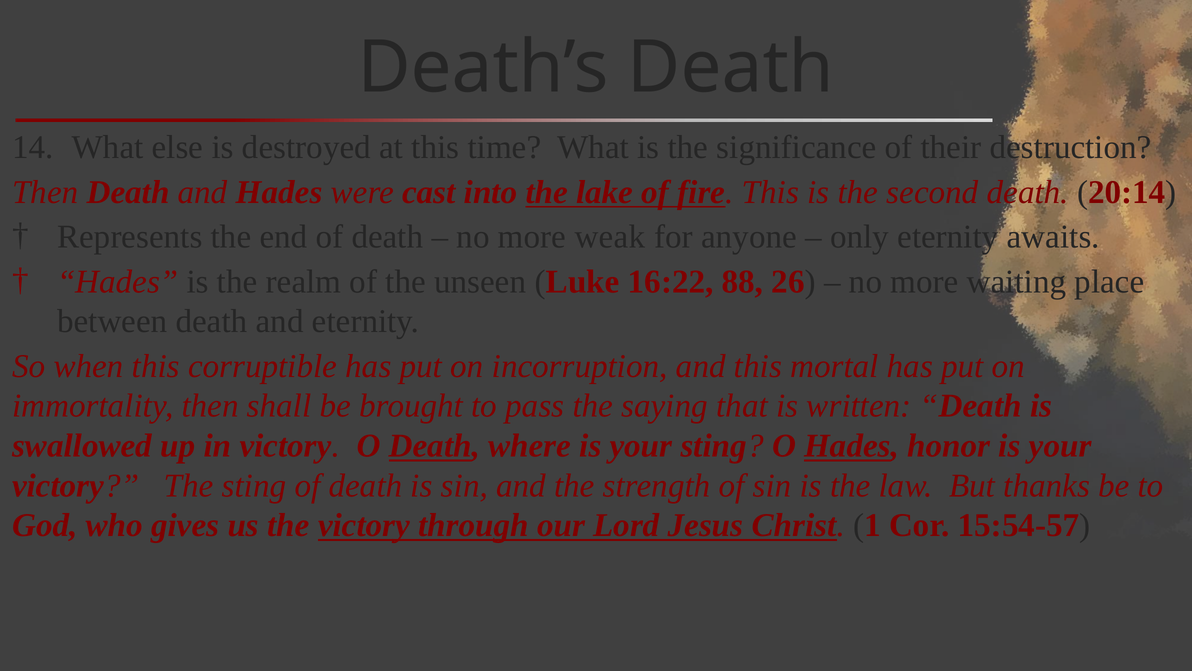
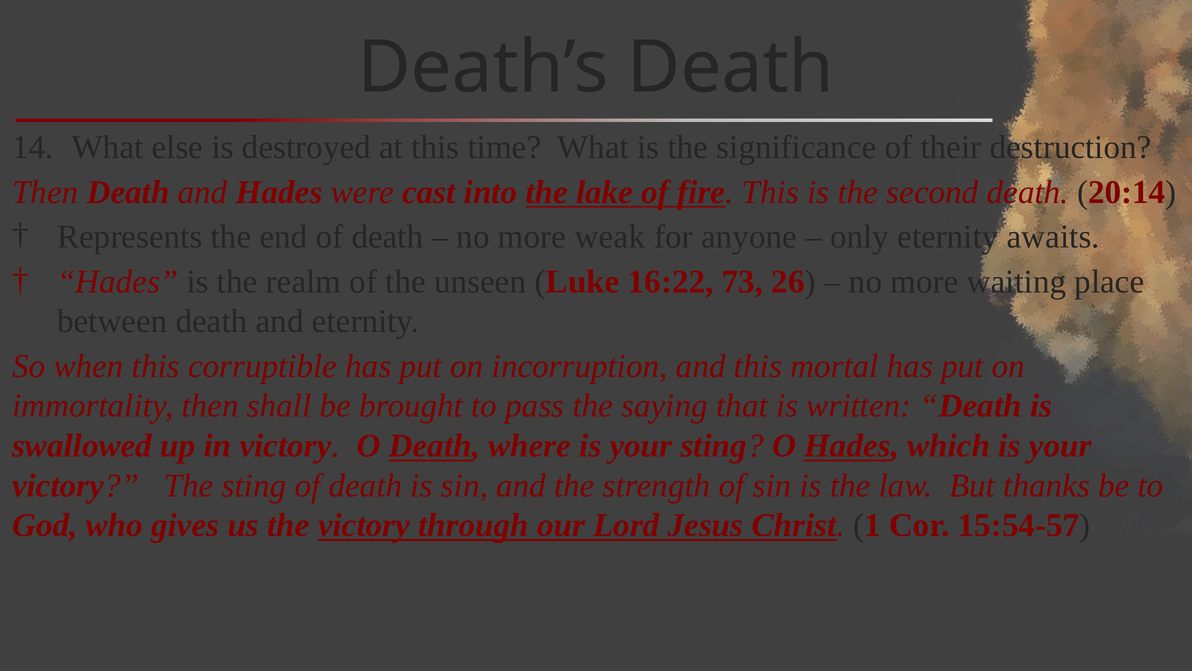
88: 88 -> 73 (743, 282)
honor: honor -> which (949, 445)
